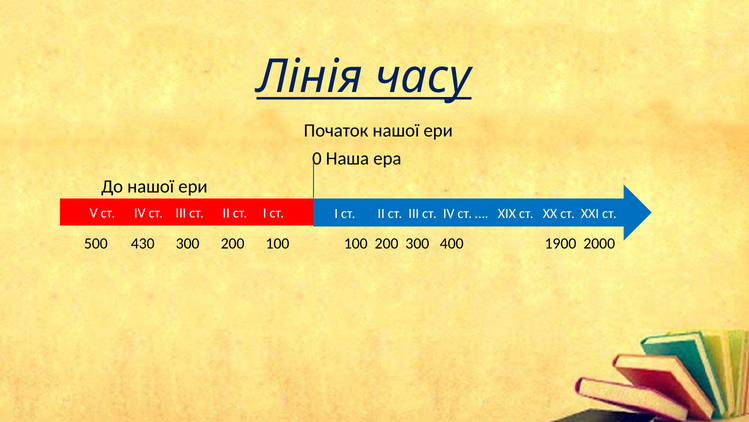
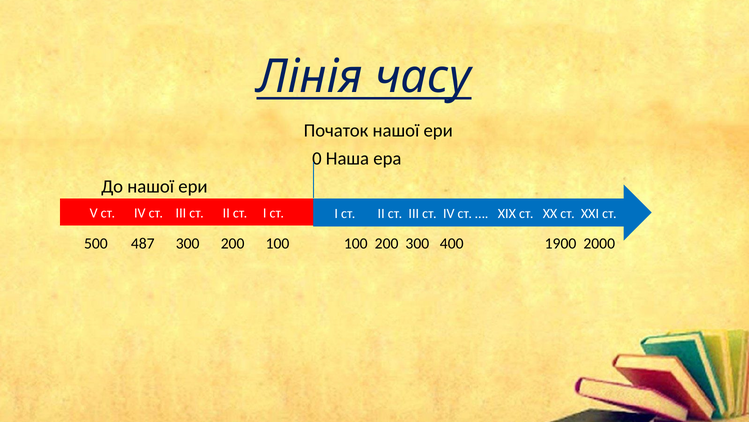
430: 430 -> 487 (143, 243)
